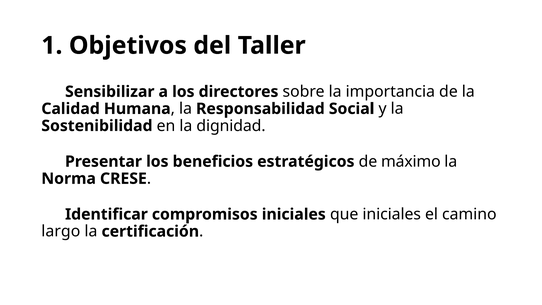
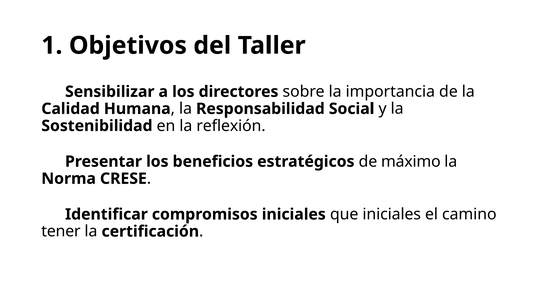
dignidad: dignidad -> reflexión (231, 126)
largo: largo -> tener (61, 231)
